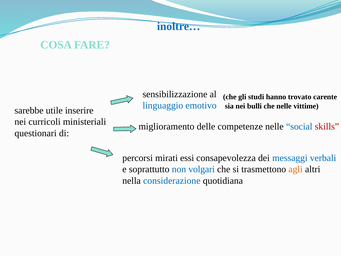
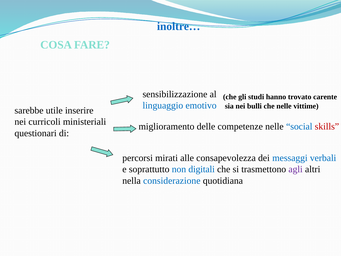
essi: essi -> alle (187, 158)
volgari: volgari -> digitali (202, 169)
agli colour: orange -> purple (296, 169)
